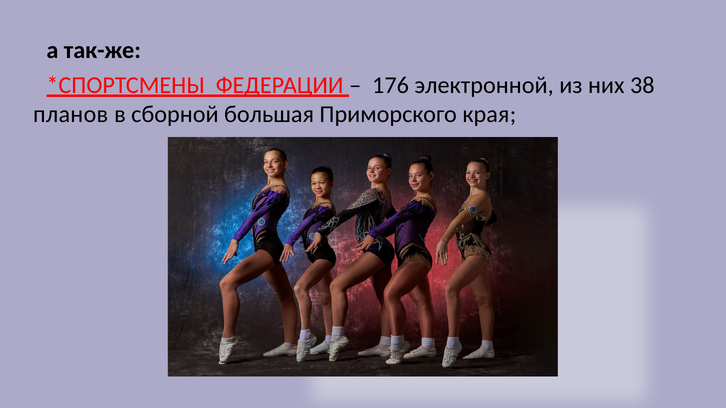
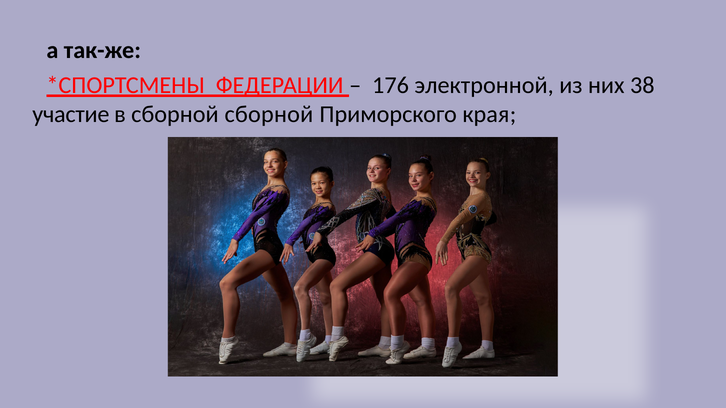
планов: планов -> участие (71, 115)
сборной большая: большая -> сборной (269, 115)
